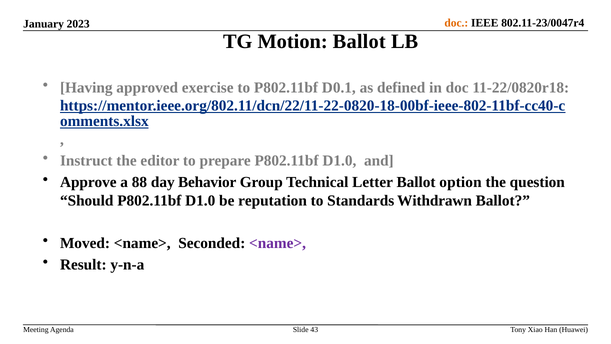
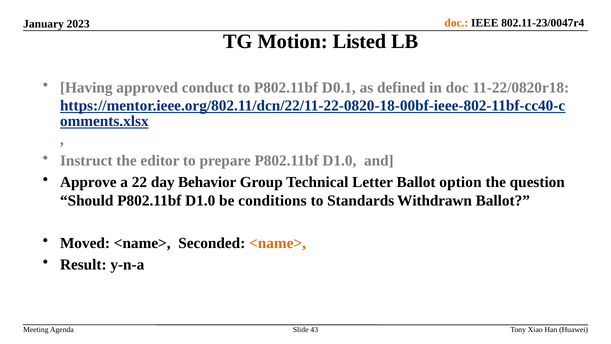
Motion Ballot: Ballot -> Listed (359, 42)
exercise: exercise -> conduct (208, 87)
88: 88 -> 22 (139, 182)
reputation: reputation -> conditions (272, 200)
<name> colour: purple -> orange (278, 243)
